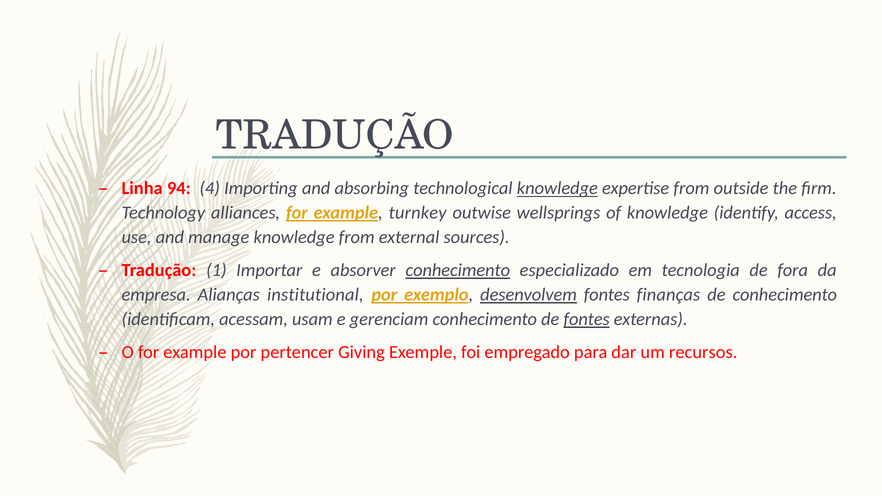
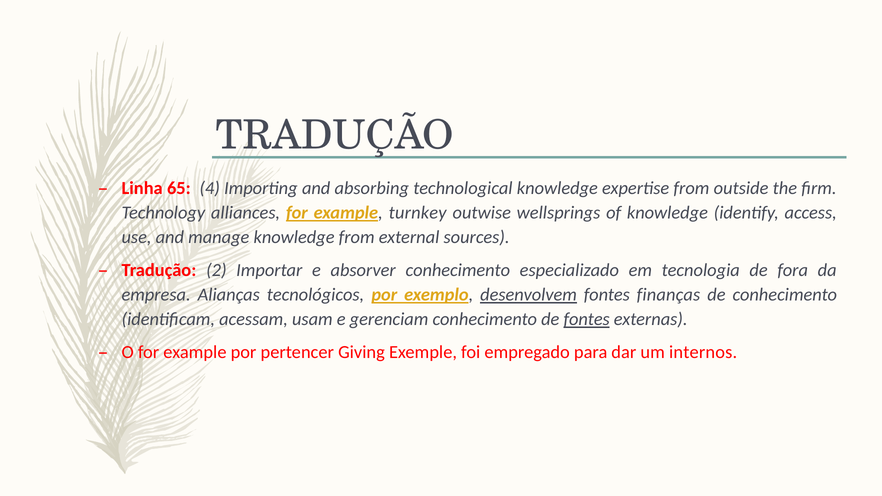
94: 94 -> 65 (179, 188)
knowledge underline: present -> none (557, 188)
1: 1 -> 2 (216, 270)
conhecimento underline: present -> none (458, 270)
institutional: institutional -> tecnológicos (315, 295)
recursos: recursos -> internos (703, 352)
